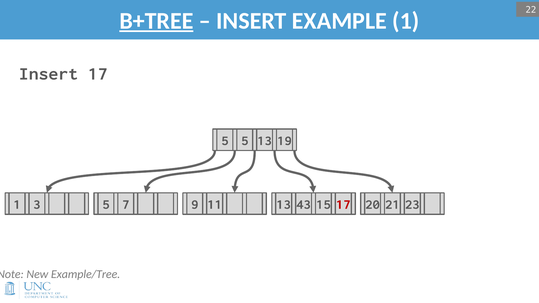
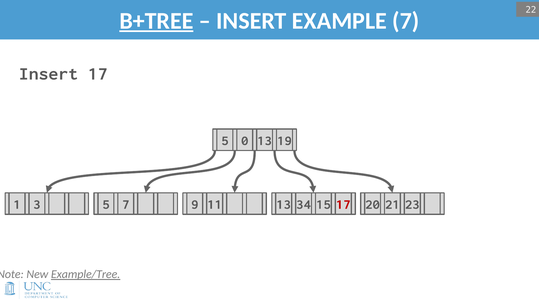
EXAMPLE 1: 1 -> 7 (406, 21)
5 5: 5 -> 0 (245, 141)
43: 43 -> 34 (304, 204)
Example/Tree underline: none -> present (86, 275)
